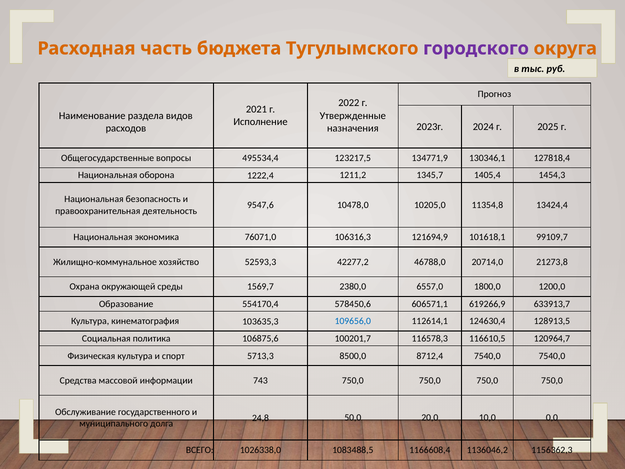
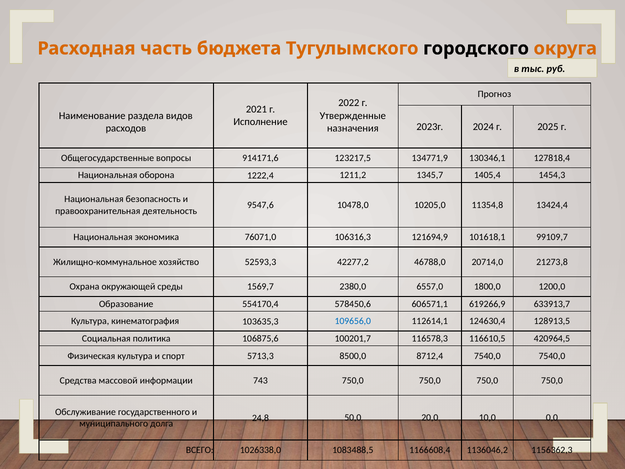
городского colour: purple -> black (476, 48)
495534,4: 495534,4 -> 914171,6 (260, 158)
120964,7: 120964,7 -> 420964,5 (552, 338)
